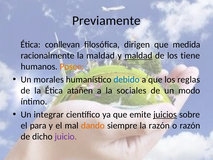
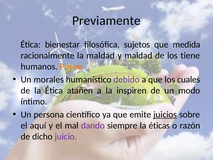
conllevan: conllevan -> bienestar (62, 44)
dirigen: dirigen -> sujetos (137, 44)
maldad underline: present -> none (138, 55)
debido colour: blue -> purple (127, 79)
reglas: reglas -> cuales (189, 79)
sociales: sociales -> inspiren (132, 90)
integrar: integrar -> persona (49, 114)
para: para -> aquí (38, 125)
dando colour: orange -> purple (93, 125)
la razón: razón -> éticas (159, 125)
